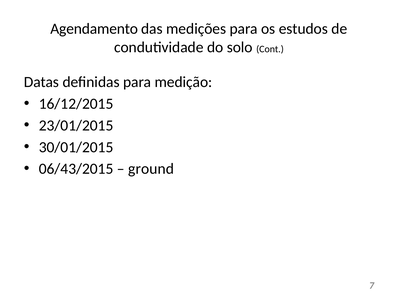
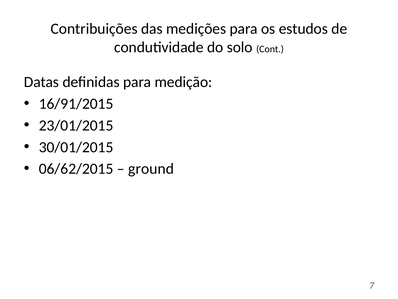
Agendamento: Agendamento -> Contribuições (94, 29)
16/12/2015: 16/12/2015 -> 16/91/2015 (76, 104)
06/43/2015: 06/43/2015 -> 06/62/2015 (76, 169)
